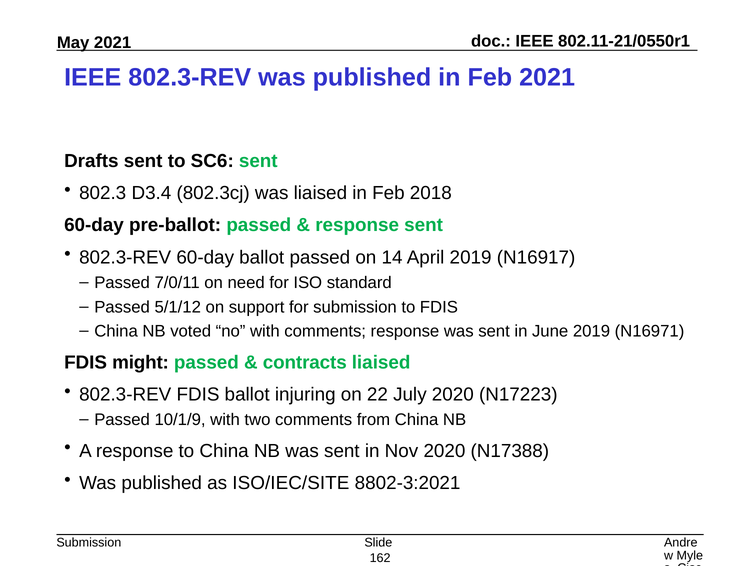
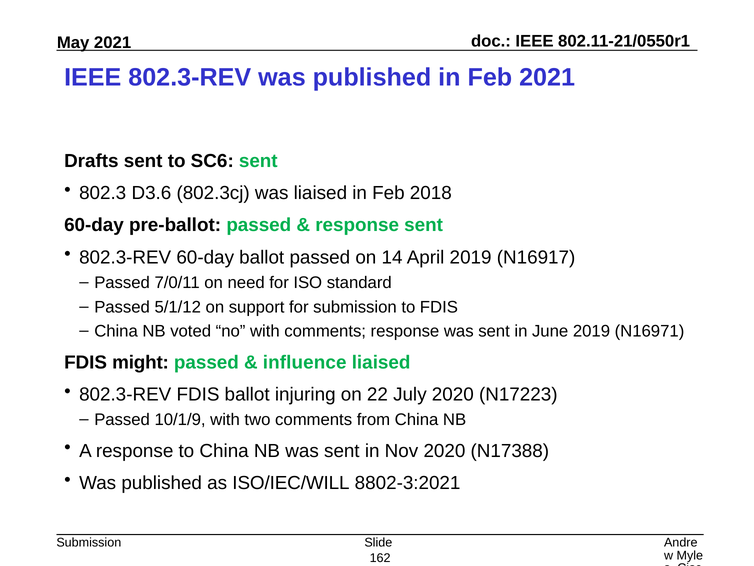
D3.4: D3.4 -> D3.6 (151, 193)
contracts: contracts -> influence (305, 362)
ISO/IEC/SITE: ISO/IEC/SITE -> ISO/IEC/WILL (291, 482)
